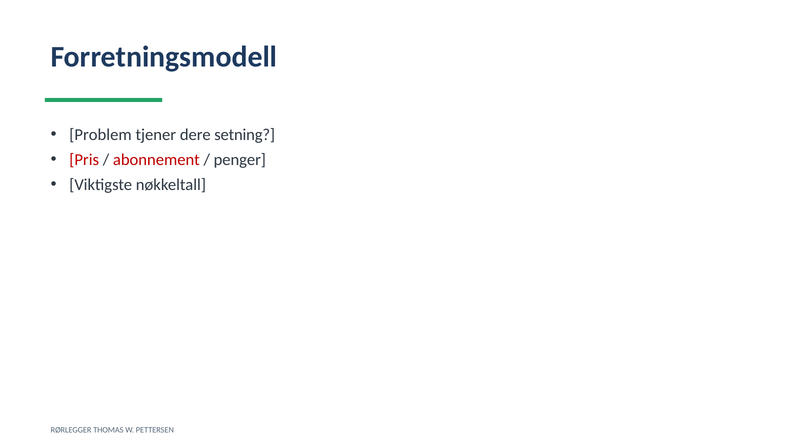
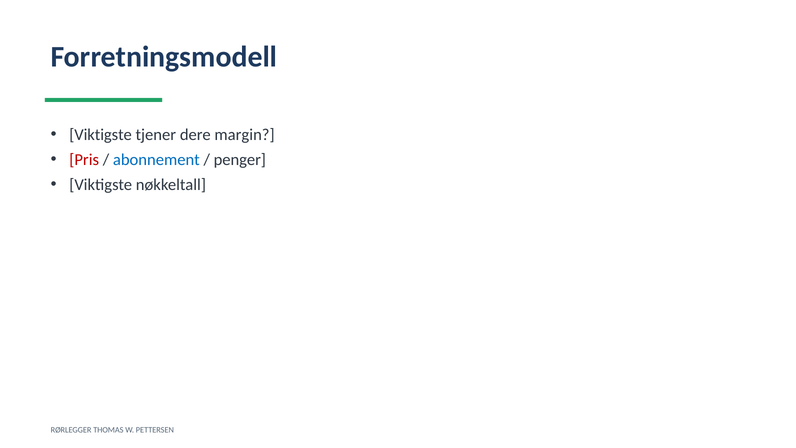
Problem: Problem -> Viktigste (101, 135)
setning: setning -> margin (245, 135)
abonnement colour: red -> blue (156, 160)
